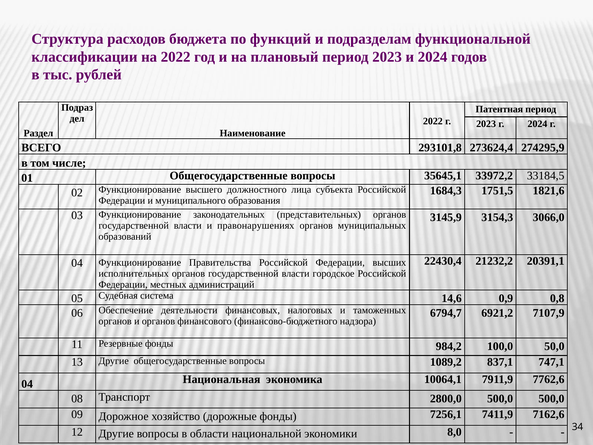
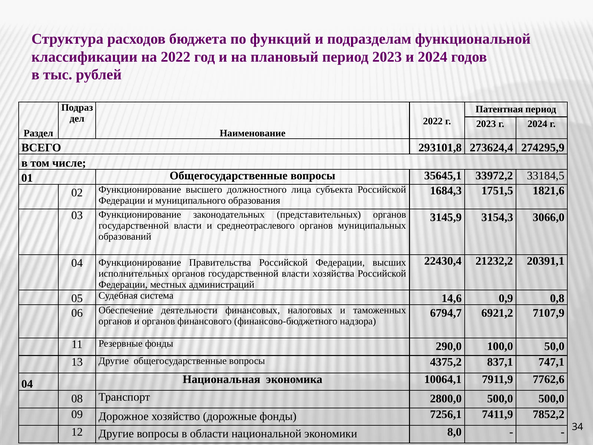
правонарушениях: правонарушениях -> среднеотраслевого (256, 225)
городское: городское -> хозяйства (333, 273)
984,2: 984,2 -> 290,0 (449, 346)
1089,2: 1089,2 -> 4375,2 (446, 362)
7162,6: 7162,6 -> 7852,2 (549, 414)
